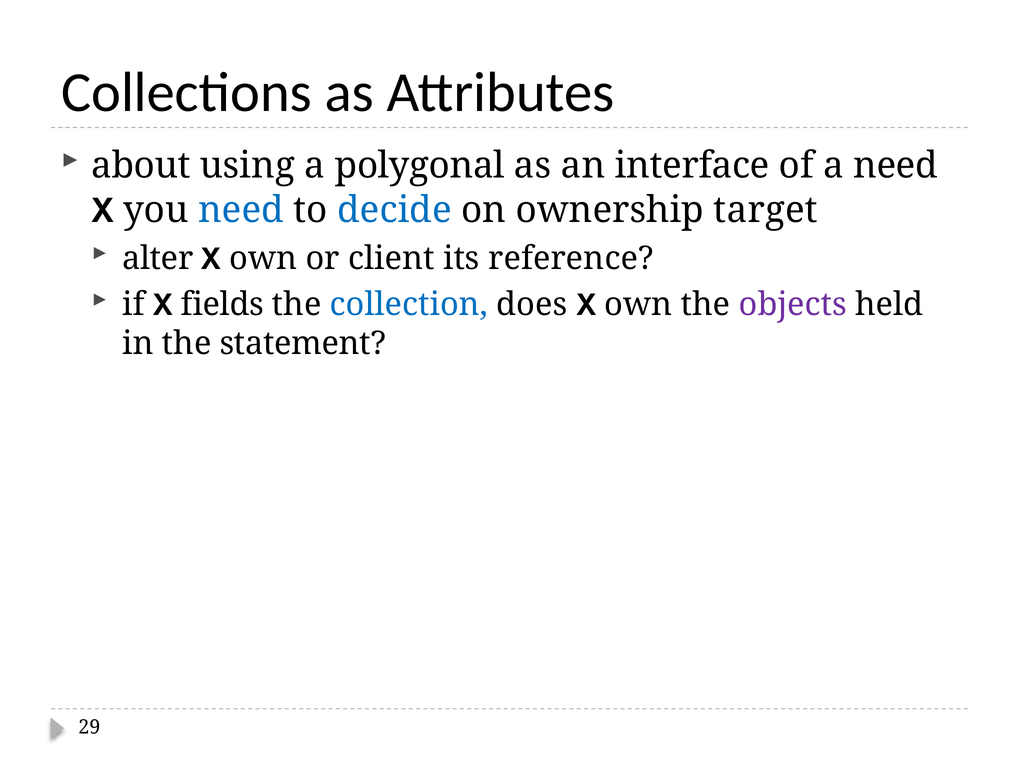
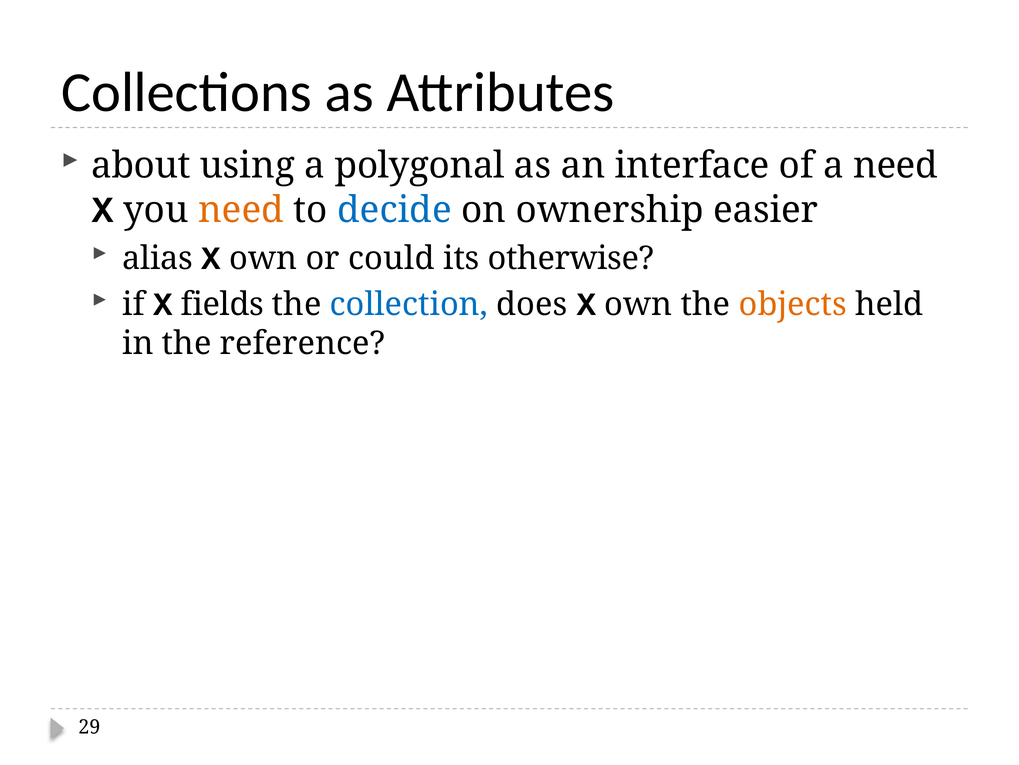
need colour: blue -> orange (241, 210)
target: target -> easier (766, 210)
alter: alter -> alias (158, 258)
client: client -> could (391, 258)
reference: reference -> otherwise (571, 258)
objects colour: purple -> orange (793, 304)
statement: statement -> reference (303, 343)
